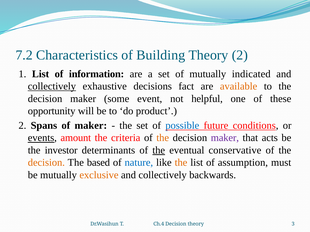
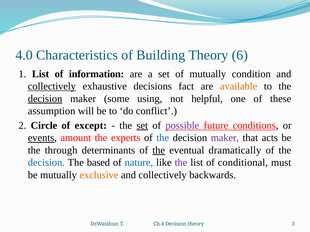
7.2: 7.2 -> 4.0 (24, 55)
Theory 2: 2 -> 6 (240, 55)
indicated: indicated -> condition (251, 74)
decision underline: none -> present (45, 99)
event: event -> using (150, 99)
opportunity: opportunity -> assumption (52, 111)
product: product -> conflict (156, 111)
Spans: Spans -> Circle (44, 126)
of maker: maker -> except (91, 126)
set underline: none -> present (142, 126)
possible colour: blue -> purple (182, 126)
criteria: criteria -> experts (126, 138)
the colour: orange -> blue (163, 138)
investor: investor -> through (61, 151)
conservative: conservative -> dramatically (235, 151)
decision colour: orange -> blue (46, 163)
the colour: orange -> purple (181, 163)
assumption: assumption -> conditional (243, 163)
